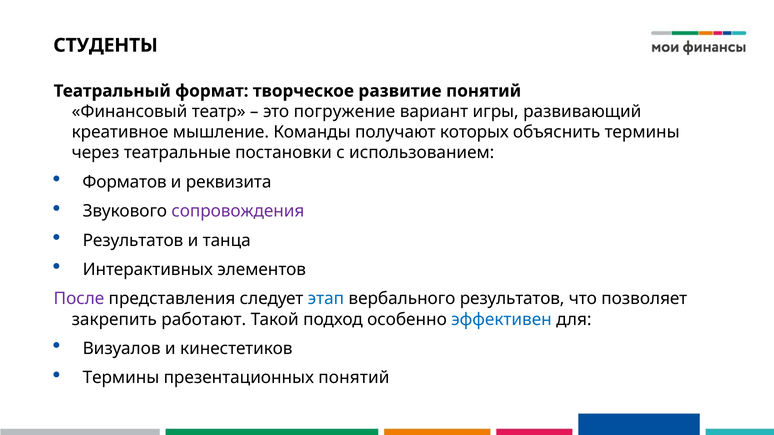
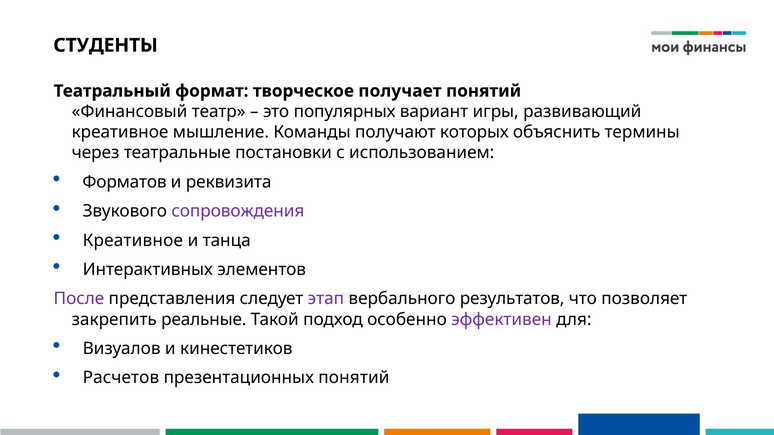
развитие: развитие -> получает (400, 91)
погружение: погружение -> популярных (345, 112)
Результатов: Результатов -> Креативное (133, 241)
этап colour: blue -> purple (326, 299)
работают: работают -> реальные (204, 320)
эффективен colour: blue -> purple (501, 320)
Термины: Термины -> Расчетов (121, 378)
